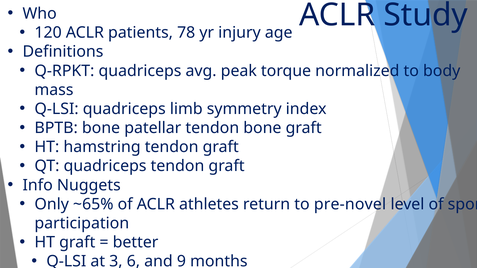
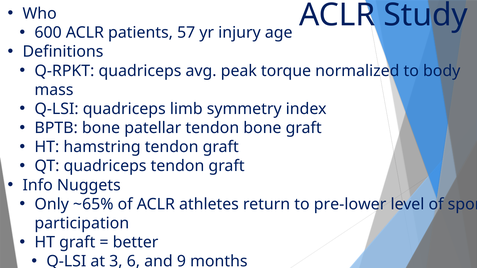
120: 120 -> 600 (48, 33)
78: 78 -> 57 (186, 33)
pre-novel: pre-novel -> pre-lower (350, 204)
